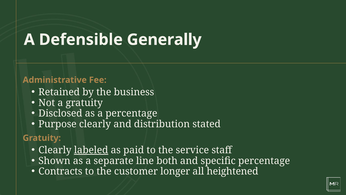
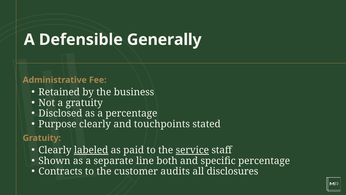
distribution: distribution -> touchpoints (162, 124)
service underline: none -> present (192, 150)
longer: longer -> audits (175, 171)
heightened: heightened -> disclosures (232, 171)
